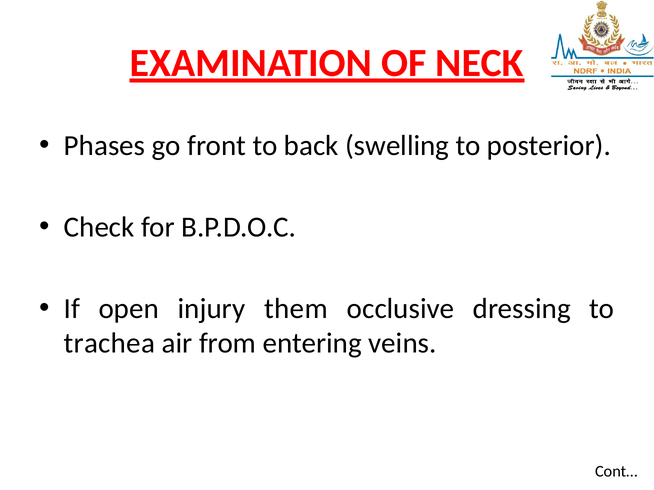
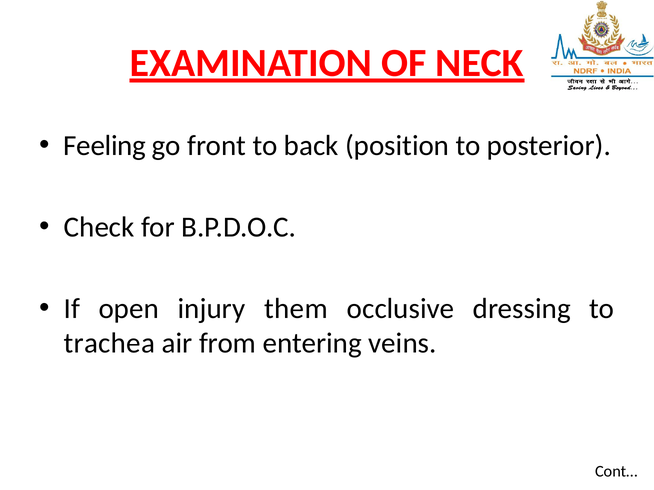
Phases: Phases -> Feeling (105, 146)
swelling: swelling -> position (397, 146)
